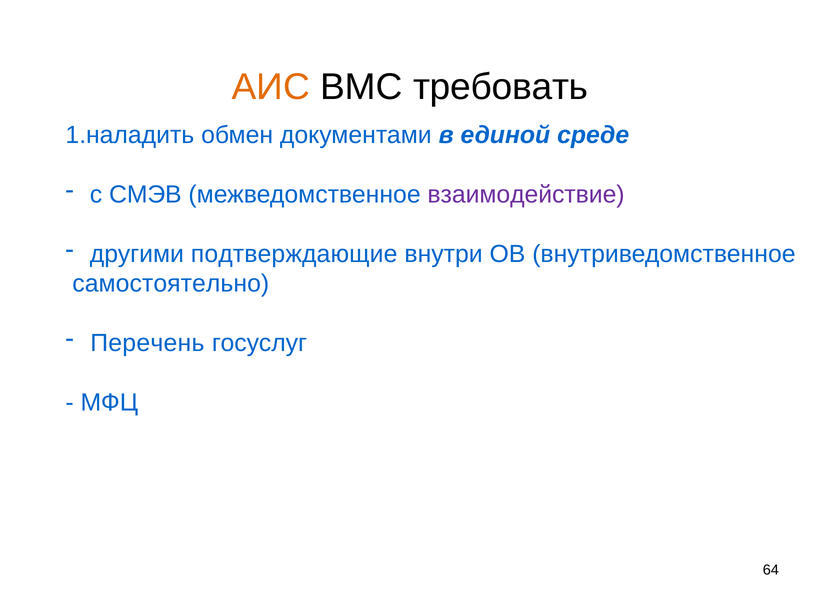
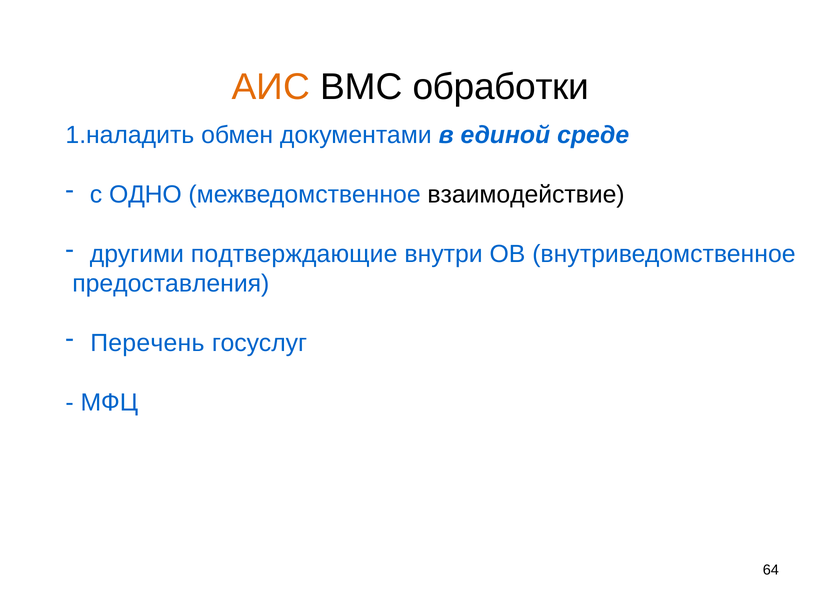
требовать: требовать -> обработки (501, 87)
СМЭВ: СМЭВ -> ОДНО (145, 194)
взаимодействие colour: purple -> black (526, 194)
самостоятельно: самостоятельно -> предоставления (171, 284)
